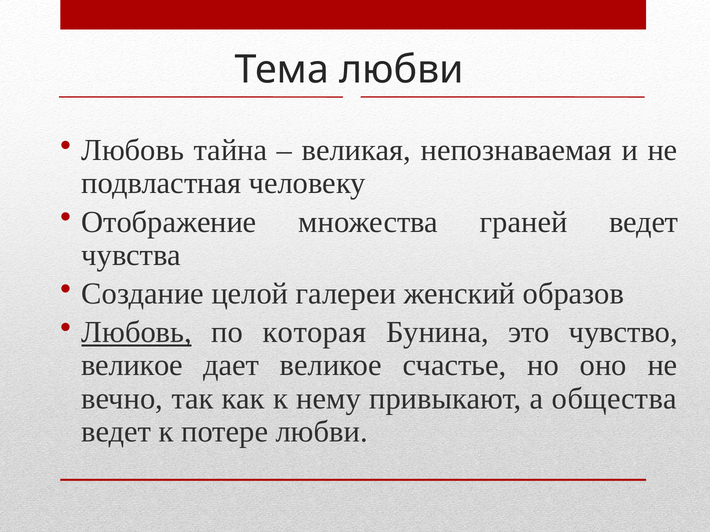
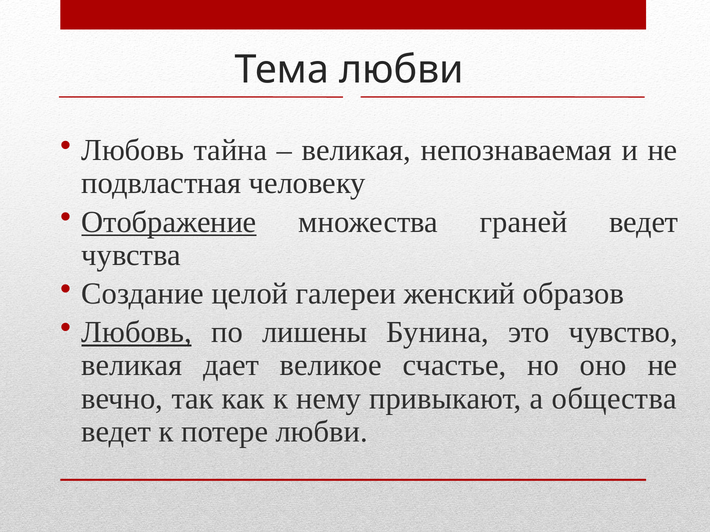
Отображение underline: none -> present (169, 222)
которая: которая -> лишены (315, 333)
великое: великое -> великая (132, 366)
